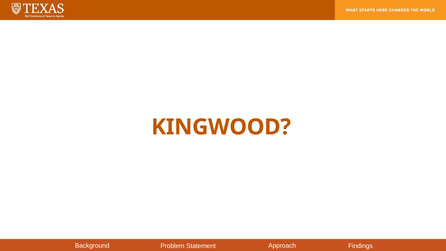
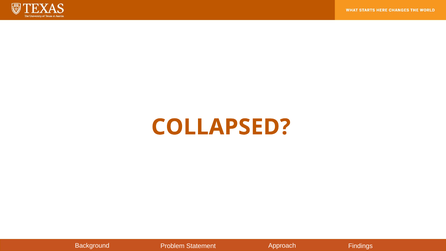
KINGWOOD: KINGWOOD -> COLLAPSED (221, 127)
